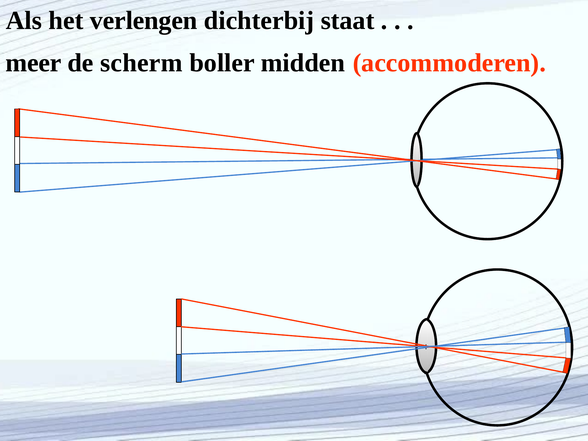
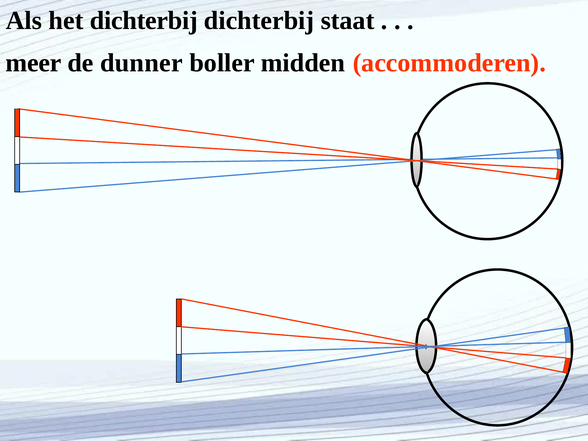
het verlengen: verlengen -> dichterbij (144, 20)
scherm: scherm -> dunner (141, 63)
